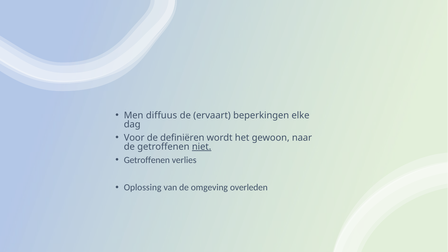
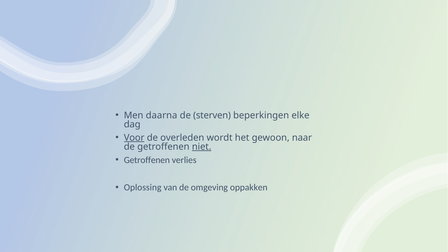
diffuus: diffuus -> daarna (162, 115)
ervaart: ervaart -> sterven (212, 115)
Voor underline: none -> present (134, 138)
definiëren: definiëren -> overleden (182, 138)
overleden: overleden -> oppakken (249, 188)
